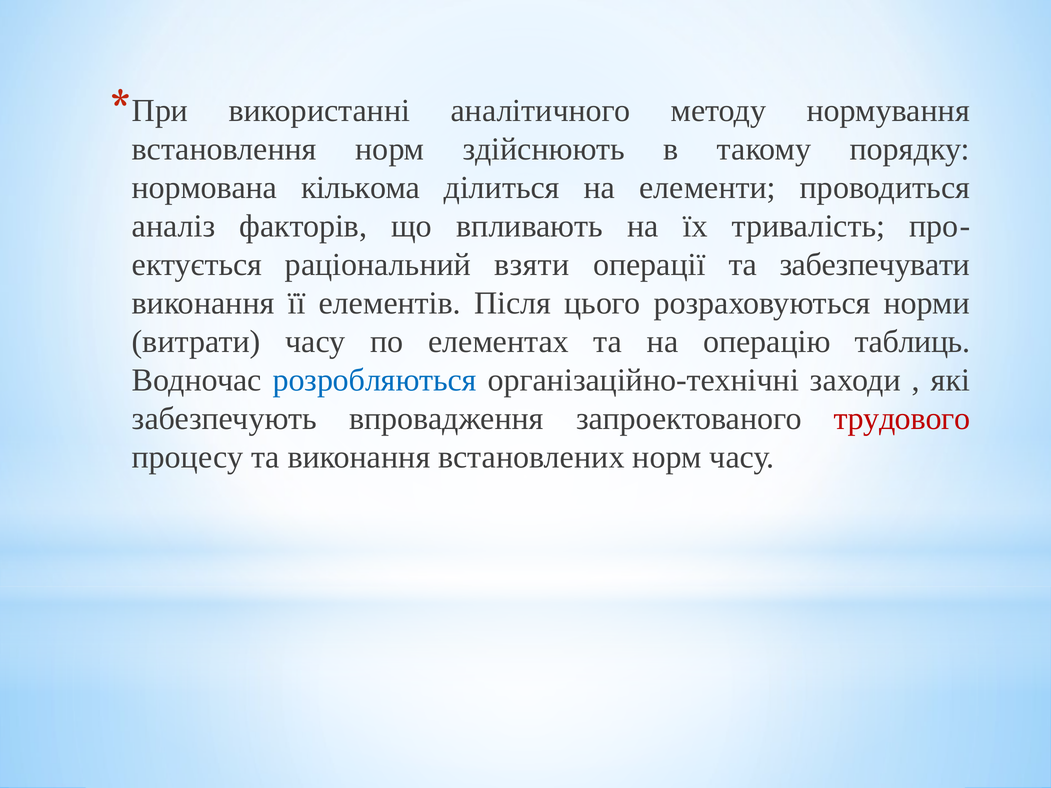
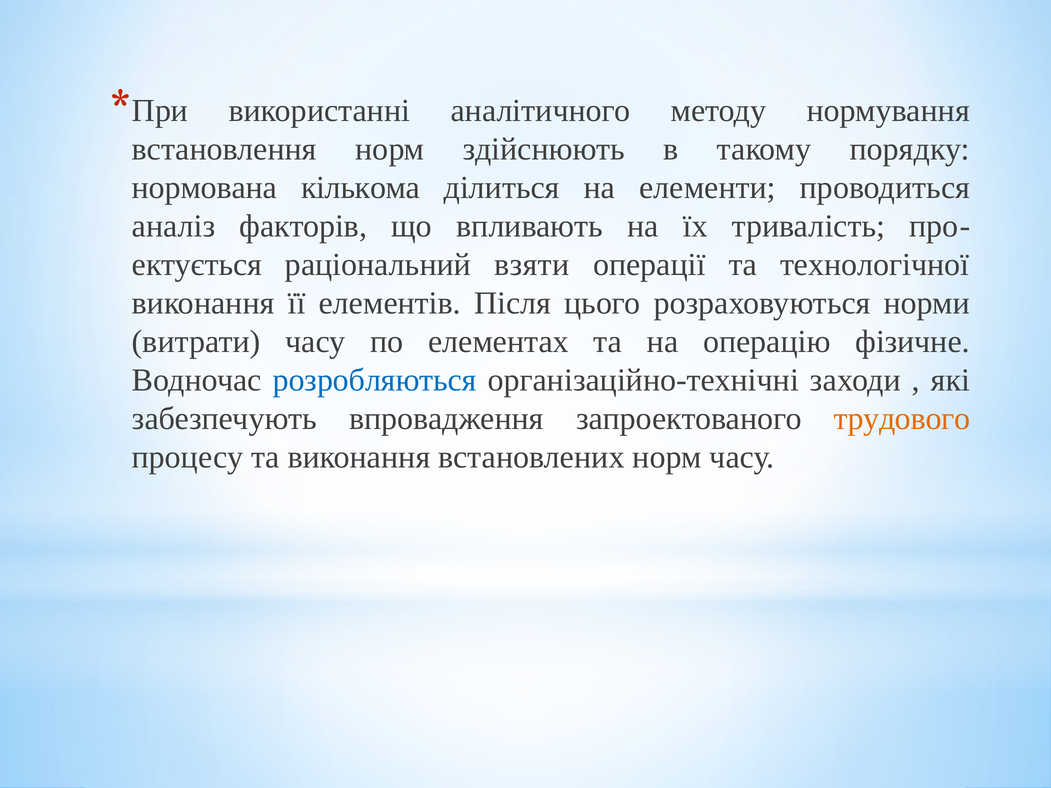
забезпечувати: забезпечувати -> технологічної (875, 265)
таблиць: таблиць -> фізичне (913, 342)
трудового colour: red -> orange (902, 419)
